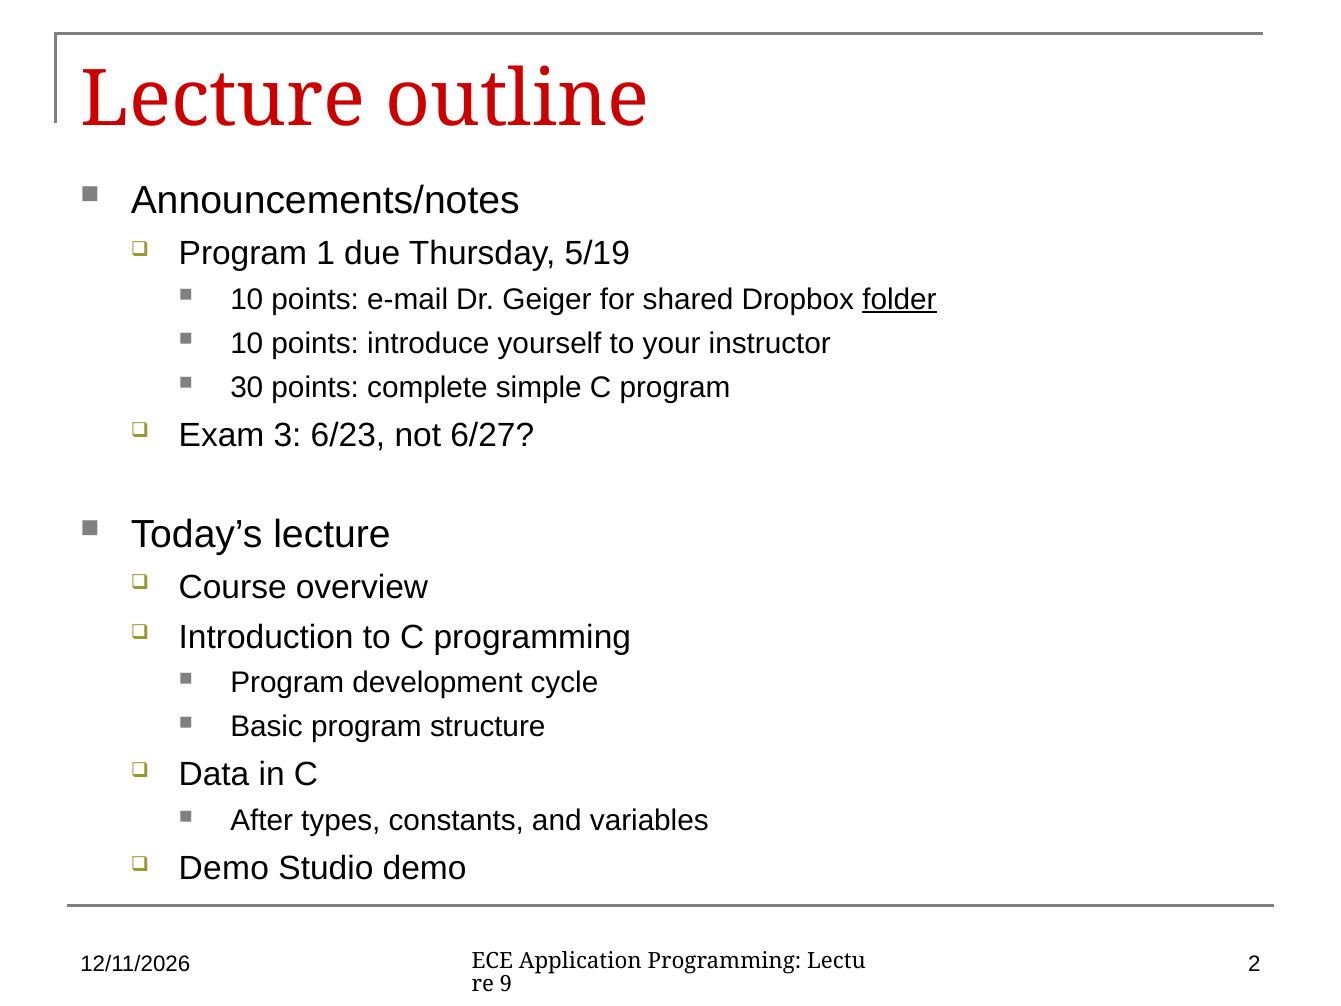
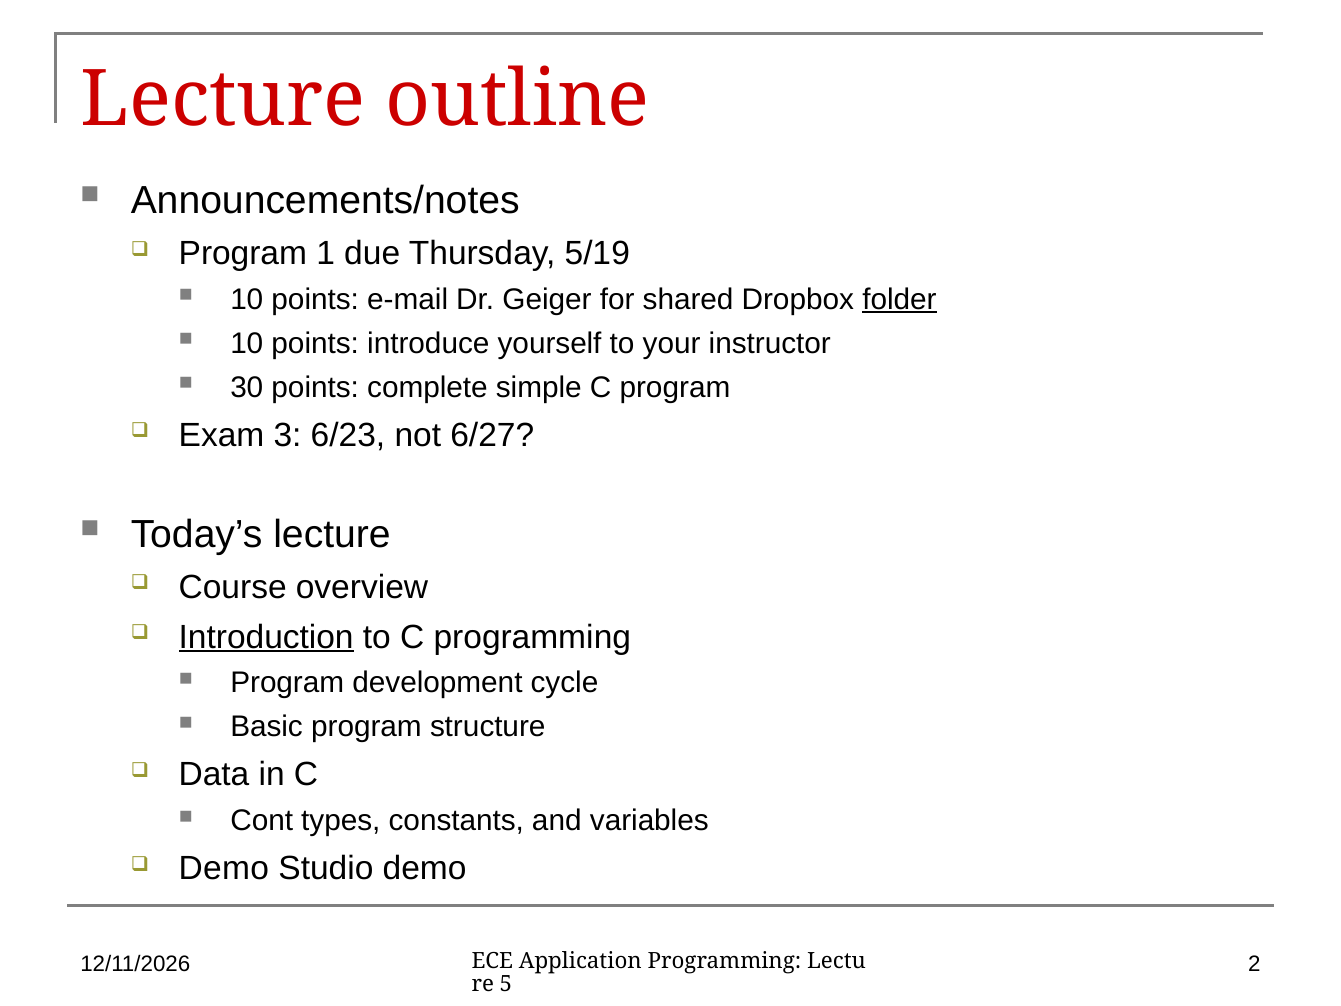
Introduction underline: none -> present (266, 637)
After: After -> Cont (262, 821)
9: 9 -> 5 (506, 984)
